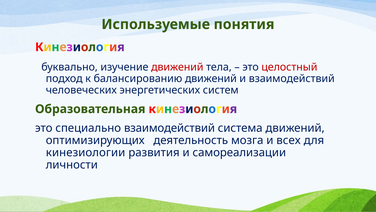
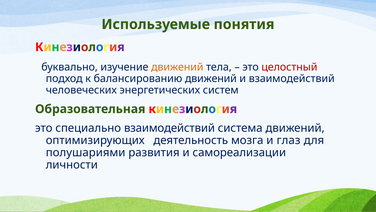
движений colour: red -> orange (177, 67)
всех: всех -> глаз (289, 140)
кинезиологии: кинезиологии -> полушариями (86, 152)
